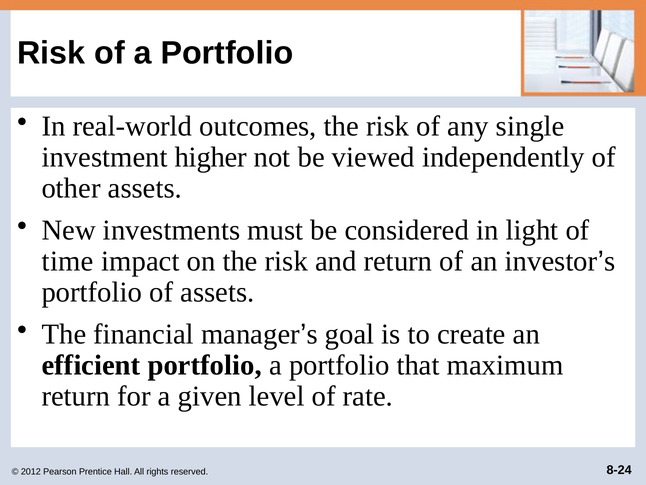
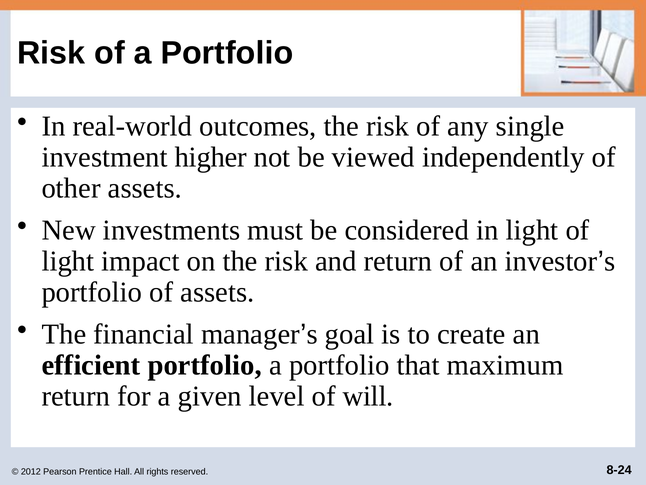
time: time -> light (68, 261)
rate: rate -> will (368, 396)
